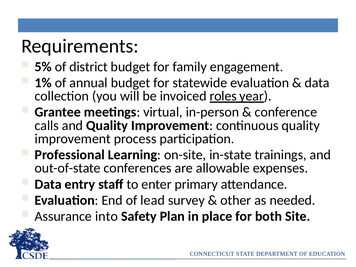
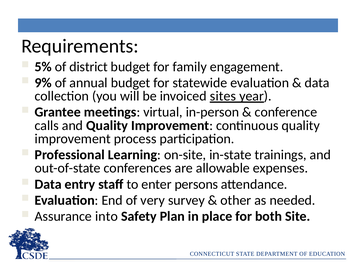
1%: 1% -> 9% (43, 83)
roles: roles -> sites (223, 96)
primary: primary -> persons (196, 184)
lead: lead -> very (153, 200)
